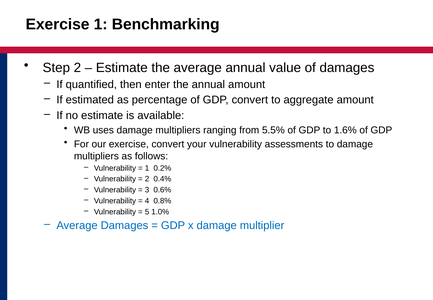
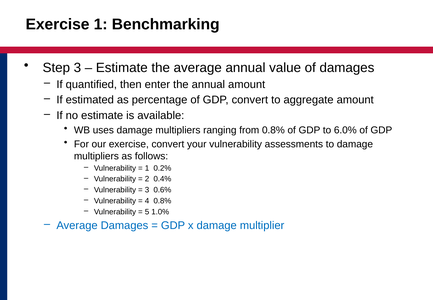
Step 2: 2 -> 3 (77, 68)
from 5.5%: 5.5% -> 0.8% (273, 130)
1.6%: 1.6% -> 6.0% (345, 130)
